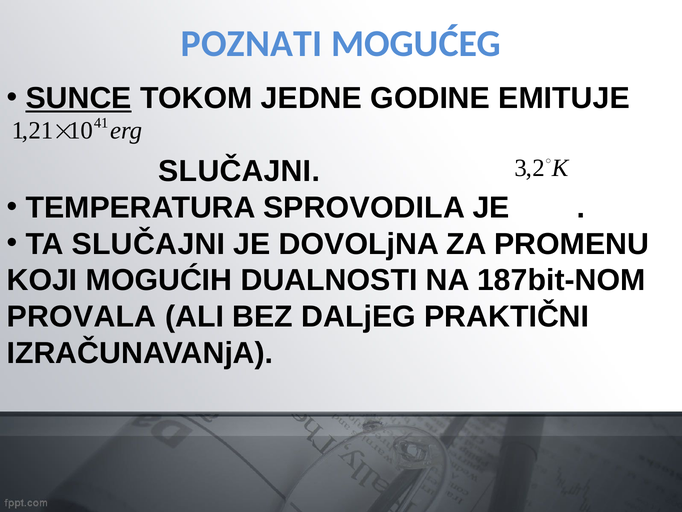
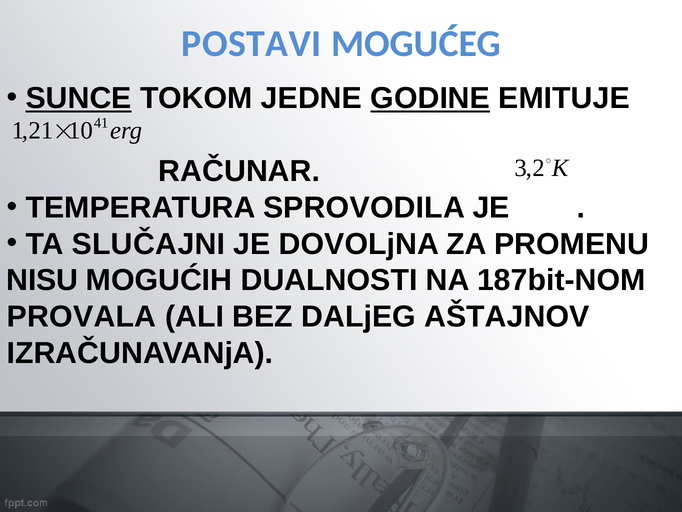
POZNATI: POZNATI -> POSTAVI (252, 44)
GODINE underline: none -> present (430, 98)
SLUČAJNI: SLUČAJNI -> RAČUNAR (239, 171)
KOJI: KOJI -> NISU (42, 280)
PRAKTIČNI: PRAKTIČNI -> AŠTAJNOV (507, 317)
